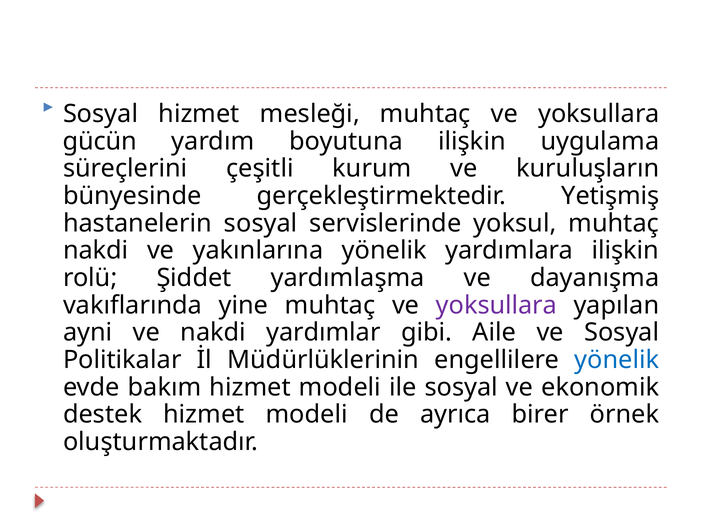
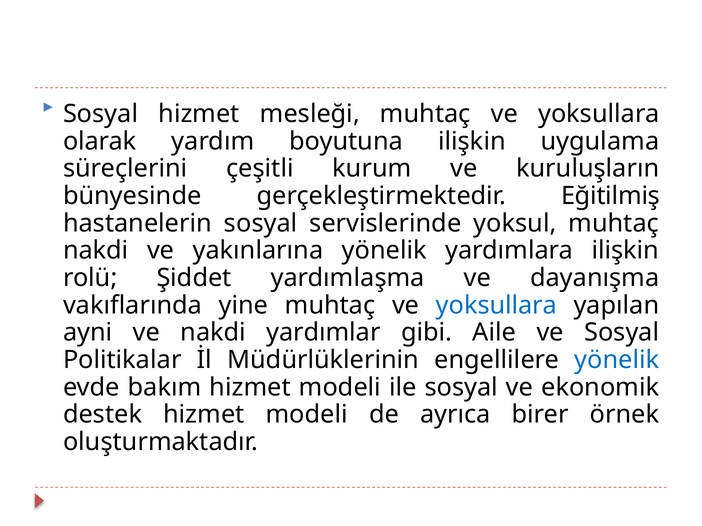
gücün: gücün -> olarak (100, 141)
Yetişmiş: Yetişmiş -> Eğitilmiş (611, 196)
yoksullara colour: purple -> blue (496, 306)
